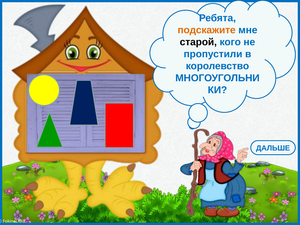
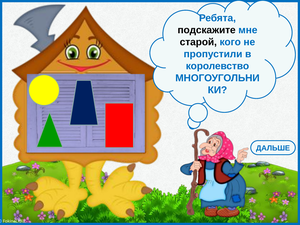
подскажите colour: orange -> black (207, 30)
